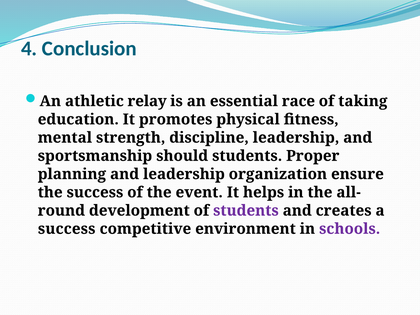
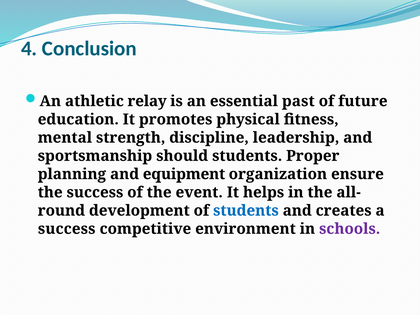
race: race -> past (298, 101)
taking: taking -> future (363, 101)
and leadership: leadership -> equipment (184, 174)
students colour: purple -> blue (246, 211)
